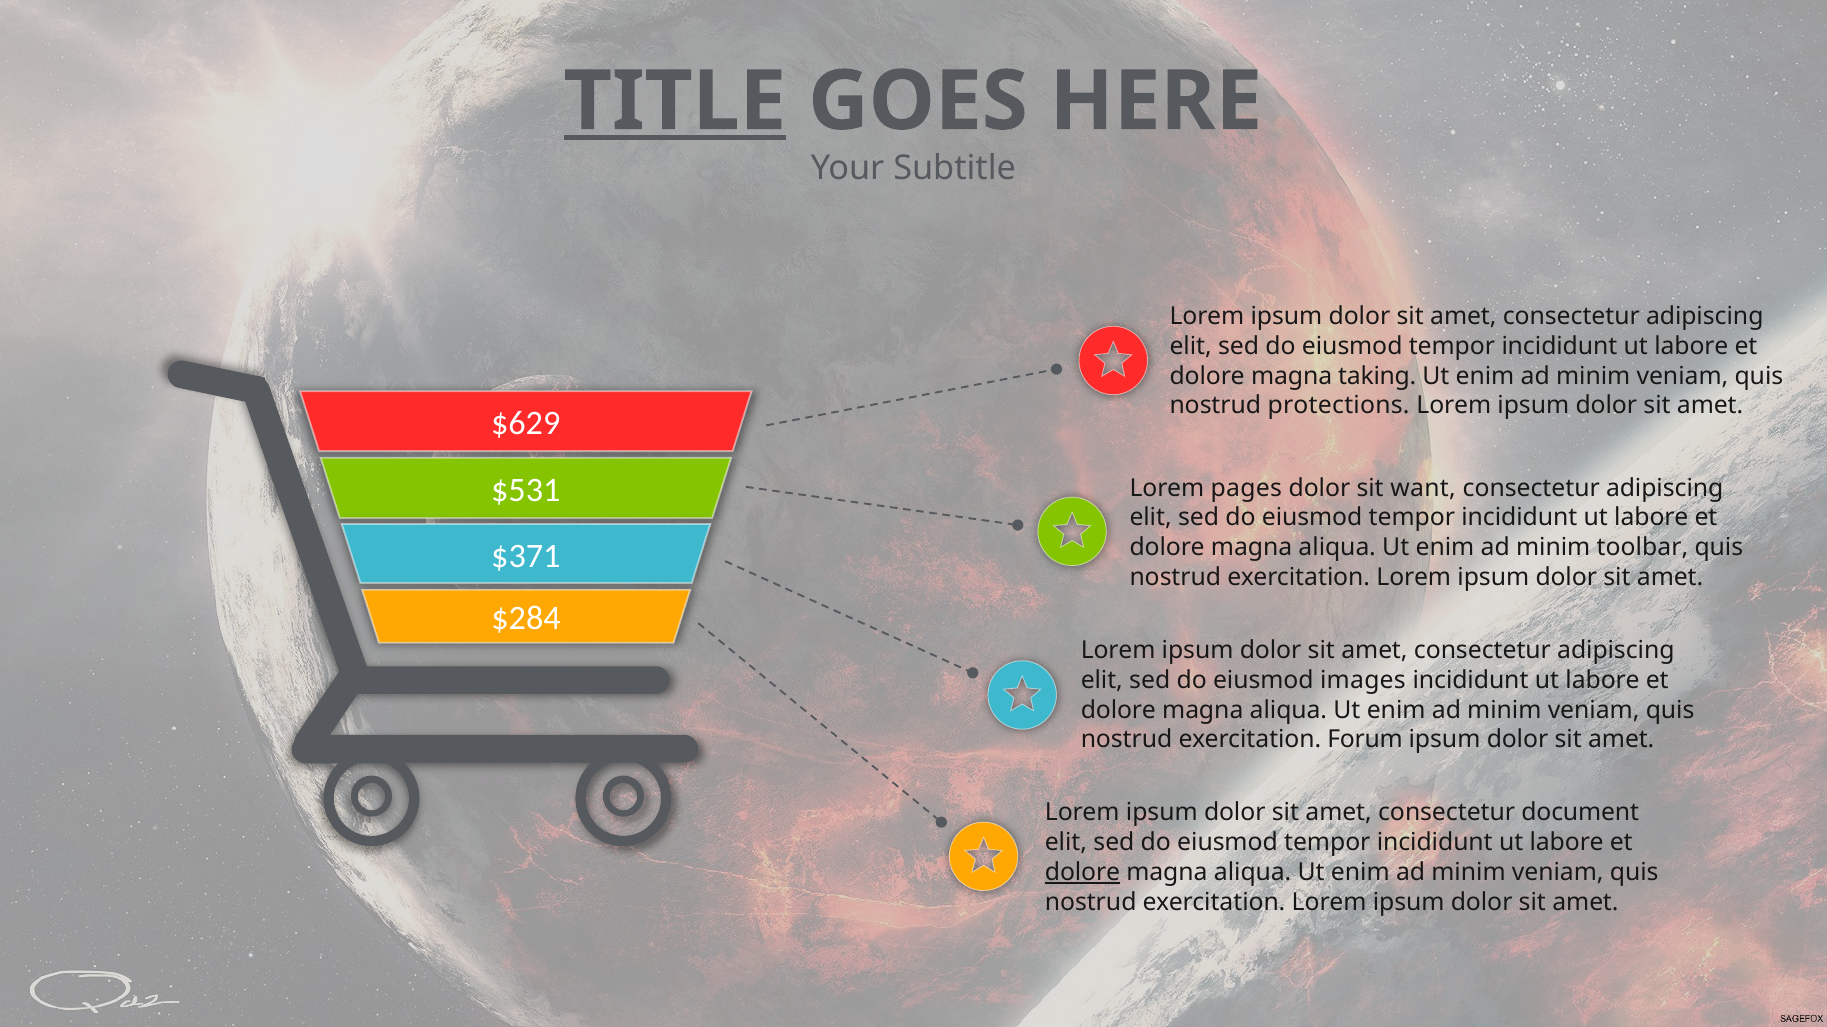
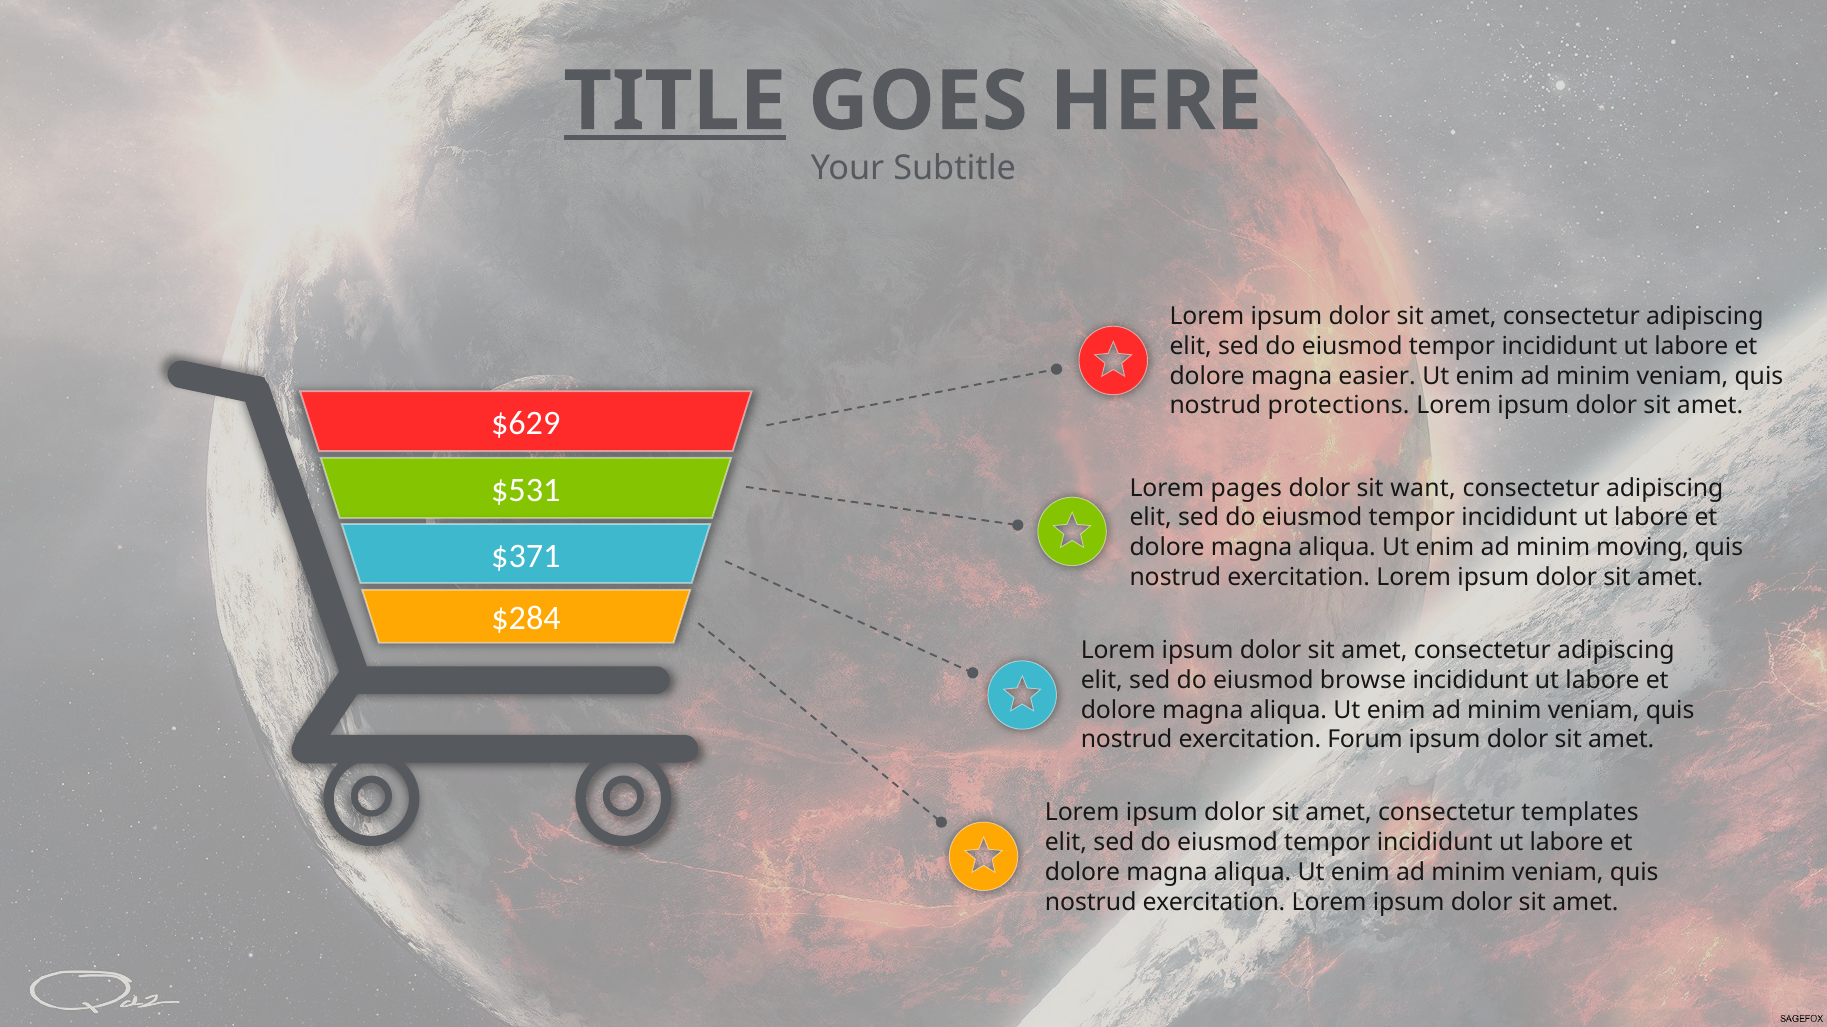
taking: taking -> easier (1377, 376)
toolbar: toolbar -> moving (1643, 548)
images: images -> browse (1363, 681)
document: document -> templates (1580, 813)
dolore underline: present -> none (1083, 873)
